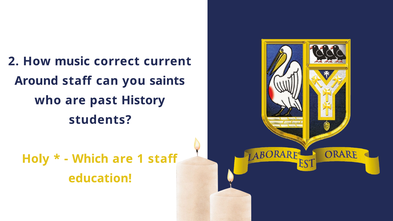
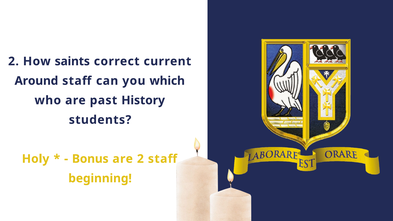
music: music -> saints (72, 61)
saints: saints -> which (167, 81)
Which: Which -> Bonus (90, 159)
are 1: 1 -> 2 (140, 159)
education: education -> beginning (100, 178)
